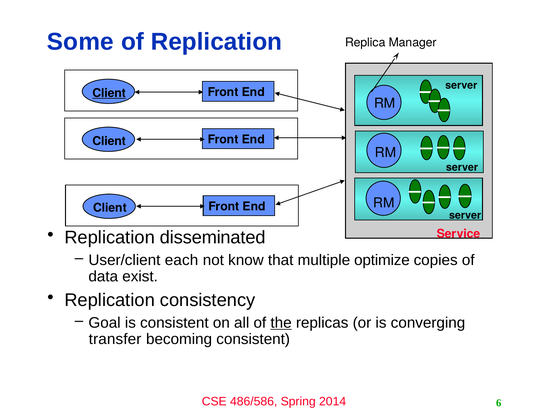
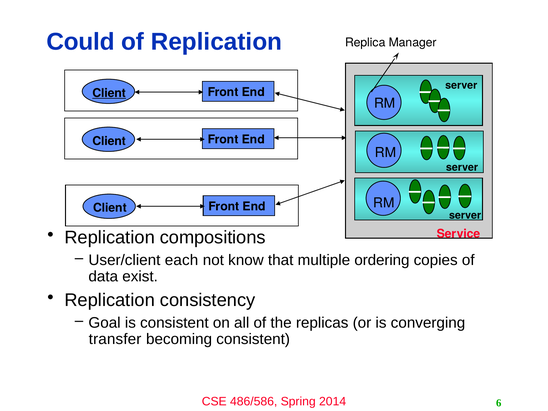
Some: Some -> Could (81, 42)
disseminated: disseminated -> compositions (213, 237)
optimize: optimize -> ordering (382, 260)
the underline: present -> none (281, 323)
